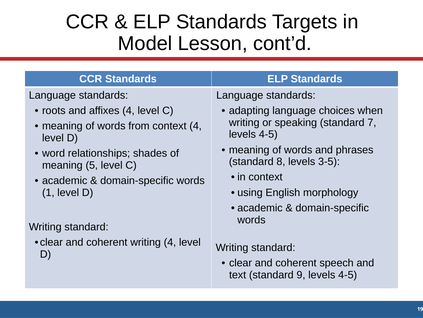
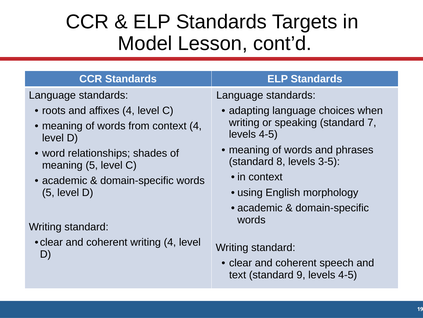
1: 1 -> 5 (48, 192)
